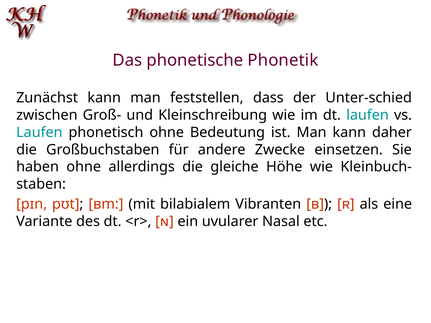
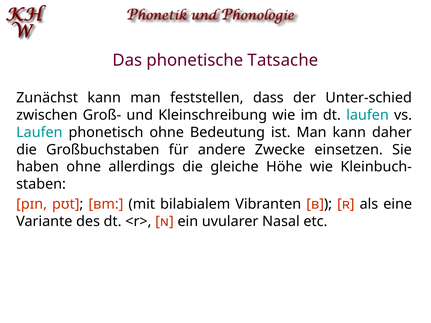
Phonetik: Phonetik -> Tatsache (283, 60)
